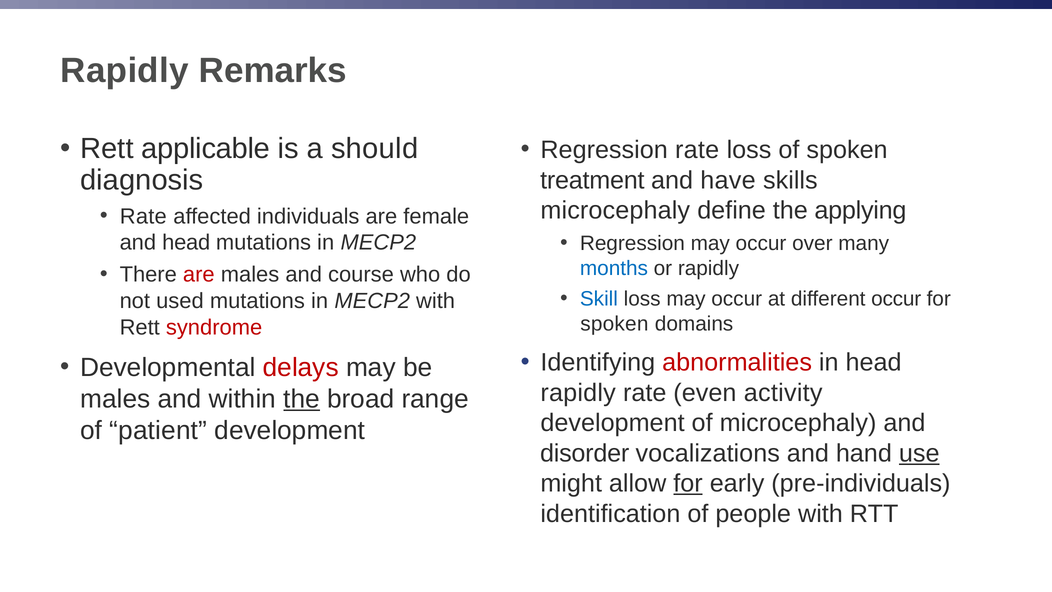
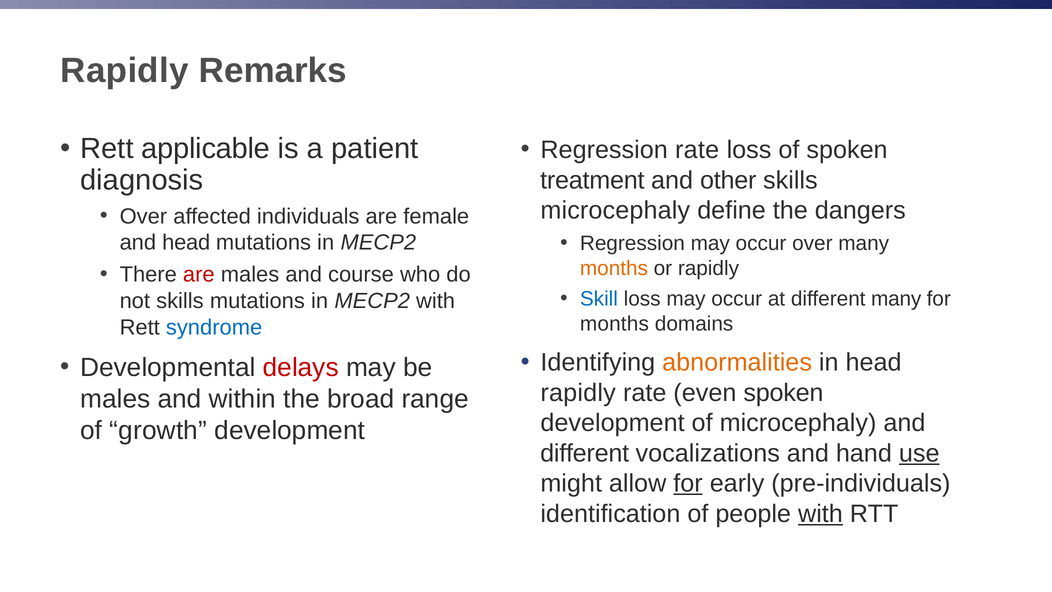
should: should -> patient (375, 149)
have: have -> other (728, 180)
applying: applying -> dangers (860, 210)
Rate: Rate -> Over (143, 216)
months colour: blue -> orange (614, 268)
different occur: occur -> many (896, 299)
not used: used -> skills (180, 301)
spoken: spoken -> months (614, 324)
syndrome colour: red -> blue (214, 327)
abnormalities colour: red -> orange (737, 362)
even activity: activity -> spoken (783, 393)
the underline: present -> none (302, 399)
patient: patient -> growth (158, 430)
disorder: disorder -> different (585, 453)
with underline: none -> present (820, 514)
